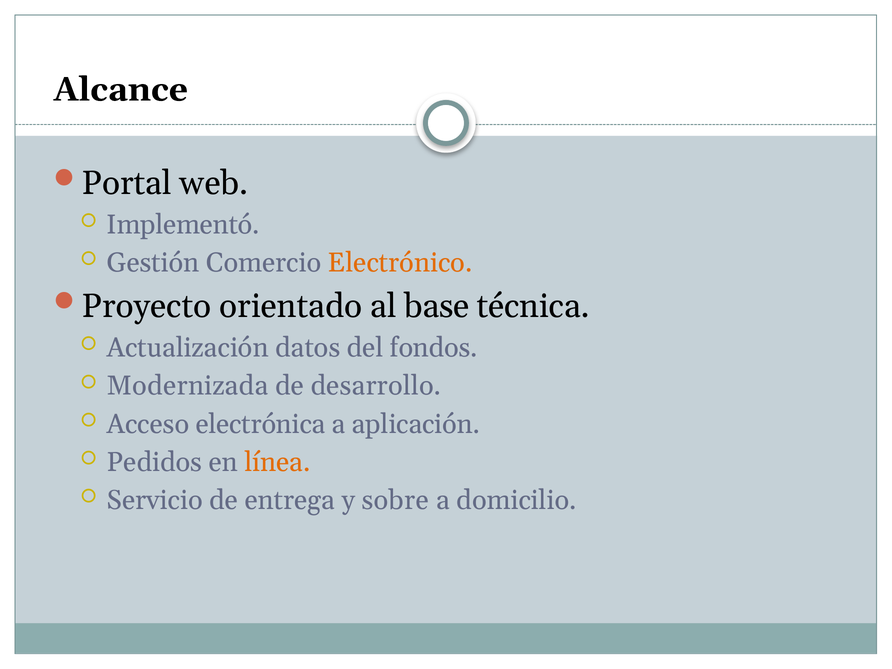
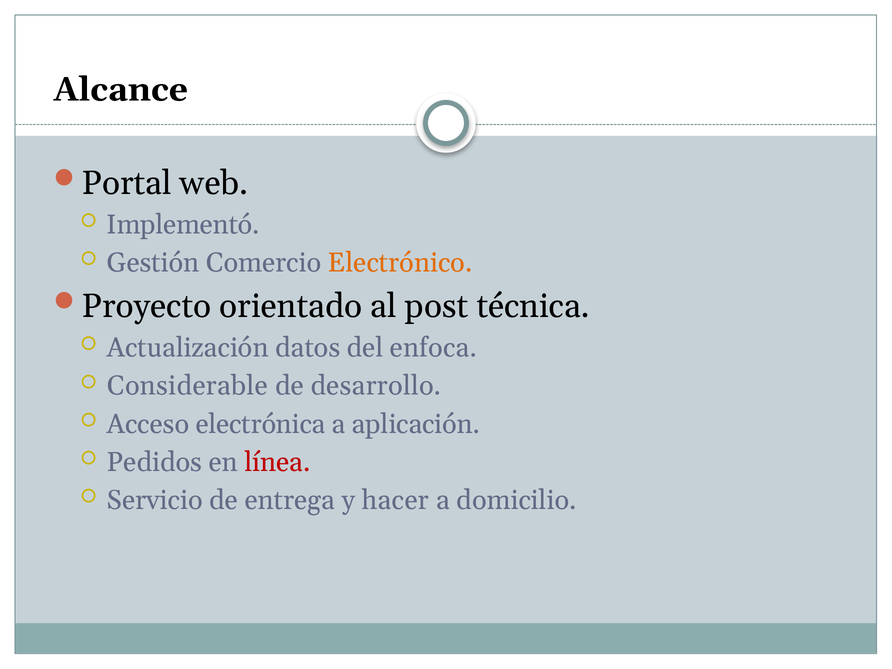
base: base -> post (437, 306)
fondos: fondos -> enfoca (433, 348)
Modernizada: Modernizada -> Considerable (188, 386)
línea colour: orange -> red (278, 462)
sobre: sobre -> hacer (395, 500)
